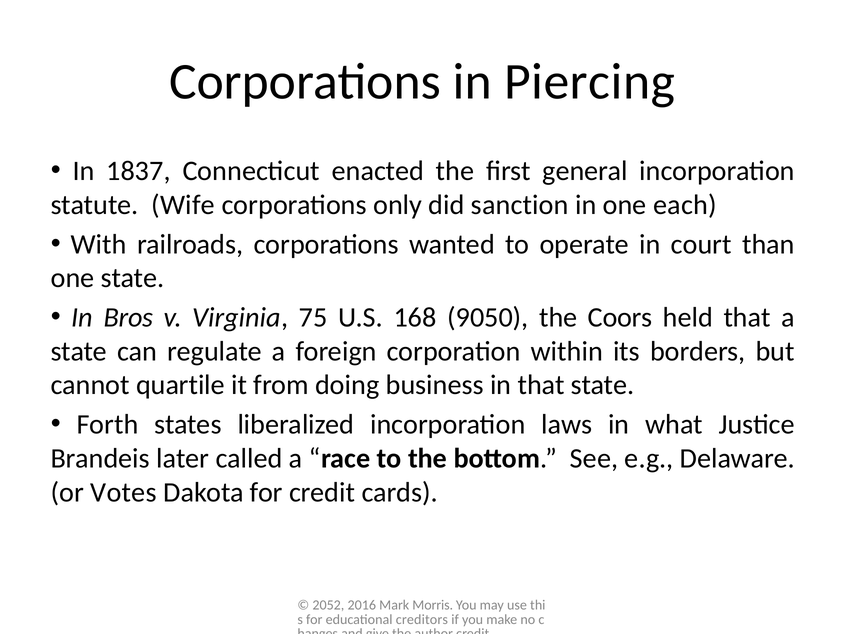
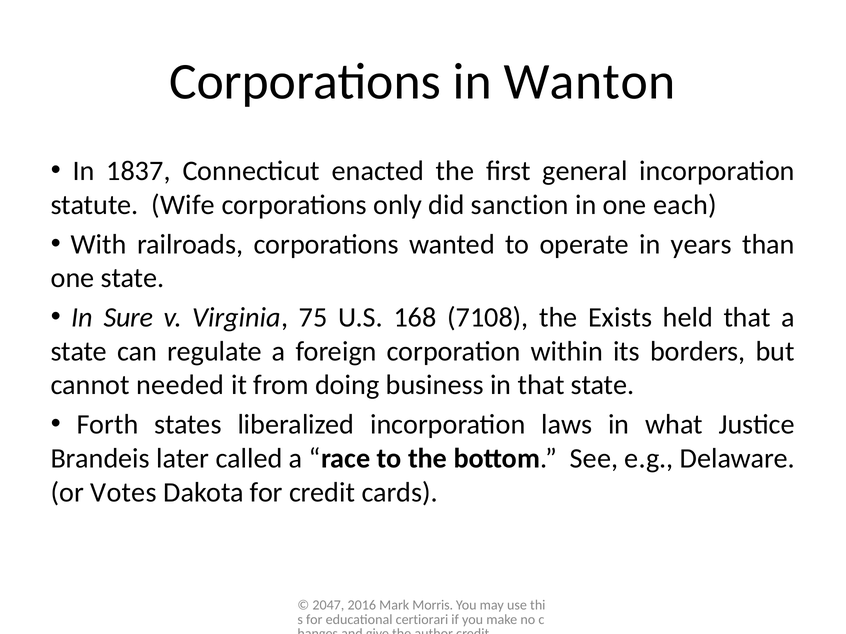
Piercing: Piercing -> Wanton (590, 82)
court: court -> years (701, 244)
Bros: Bros -> Sure (128, 318)
9050: 9050 -> 7108 (488, 318)
Coors: Coors -> Exists (620, 318)
quartile: quartile -> needed (180, 385)
2052: 2052 -> 2047 (328, 606)
creditors: creditors -> certiorari (422, 620)
